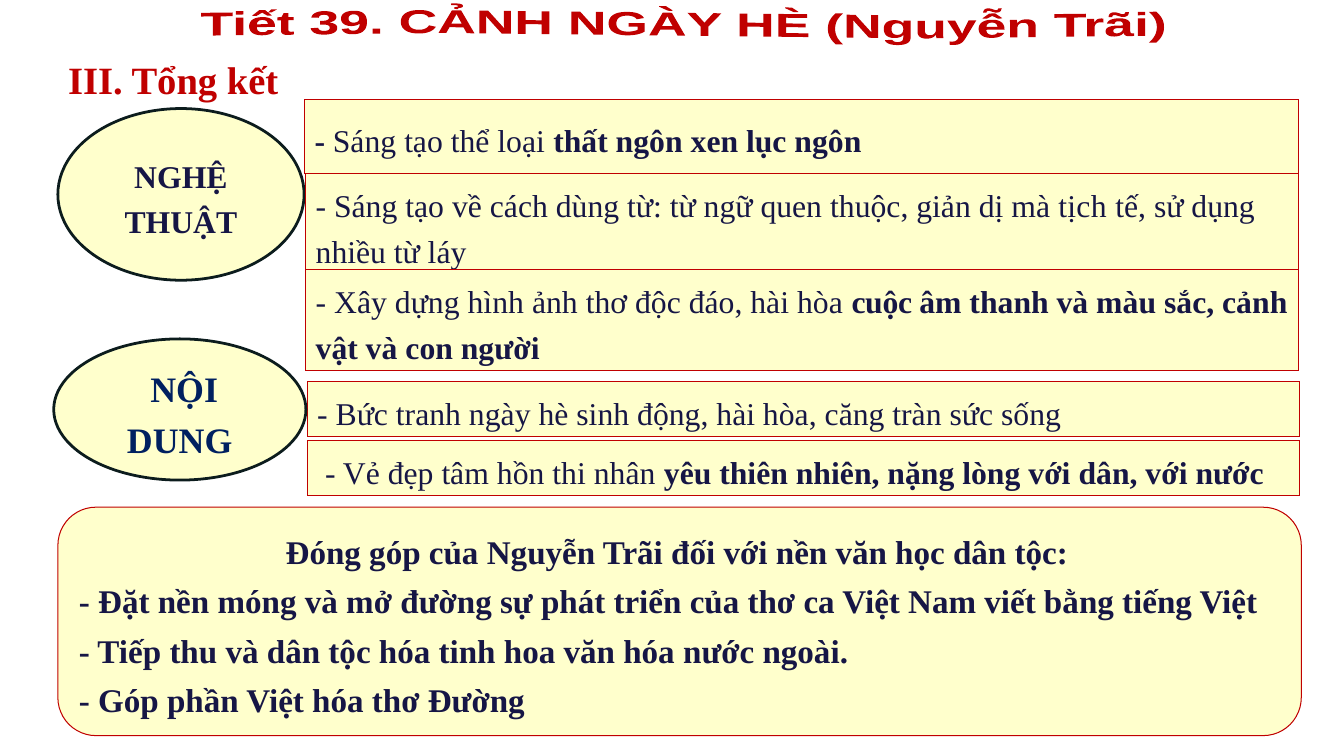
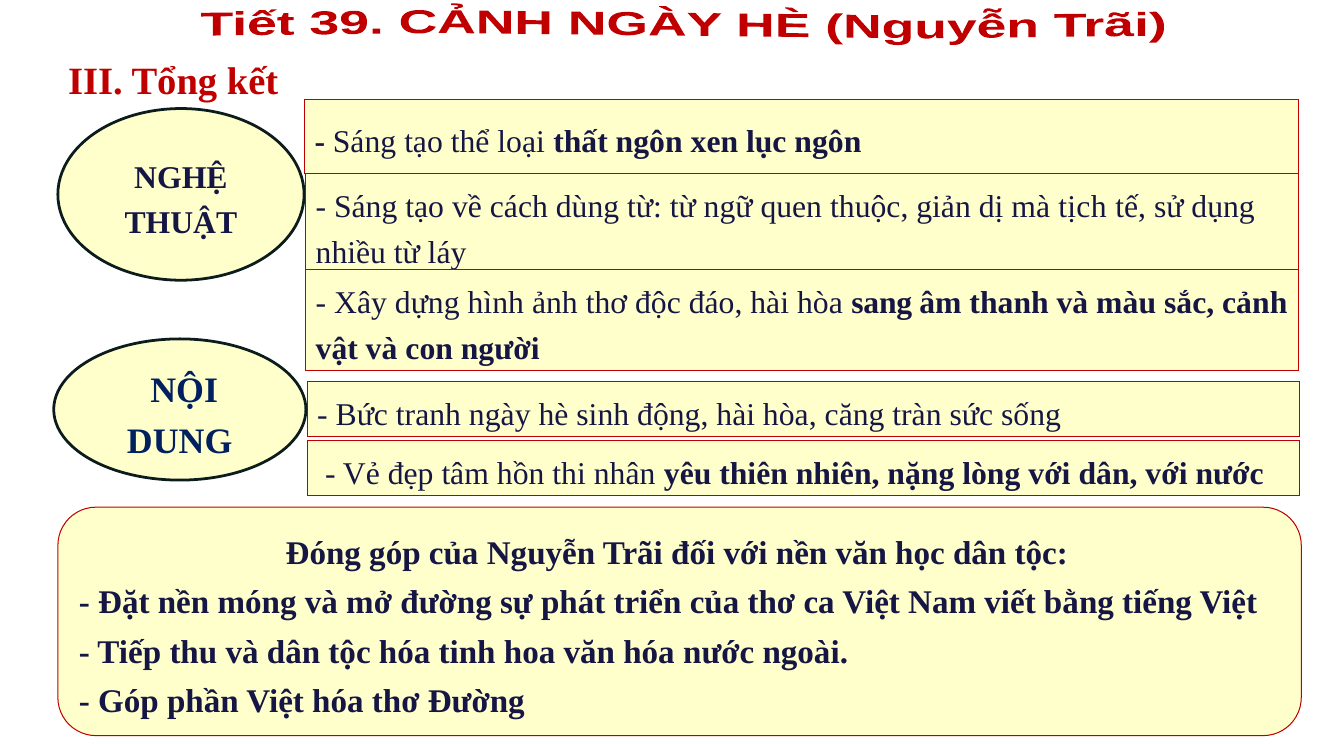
cuộc: cuộc -> sang (882, 304)
